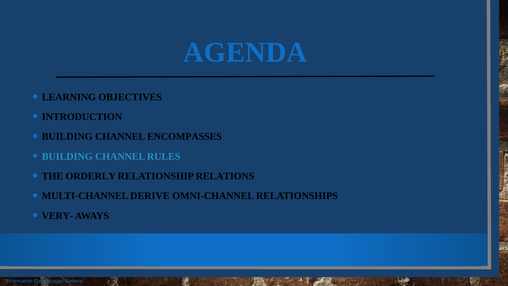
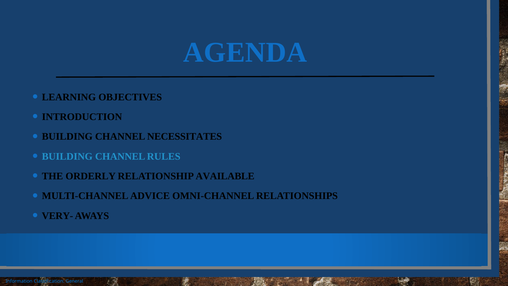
ENCOMPASSES: ENCOMPASSES -> NECESSITATES (185, 137)
RELATIONS: RELATIONS -> AVAILABLE (225, 176)
DERIVE: DERIVE -> ADVICE (150, 196)
